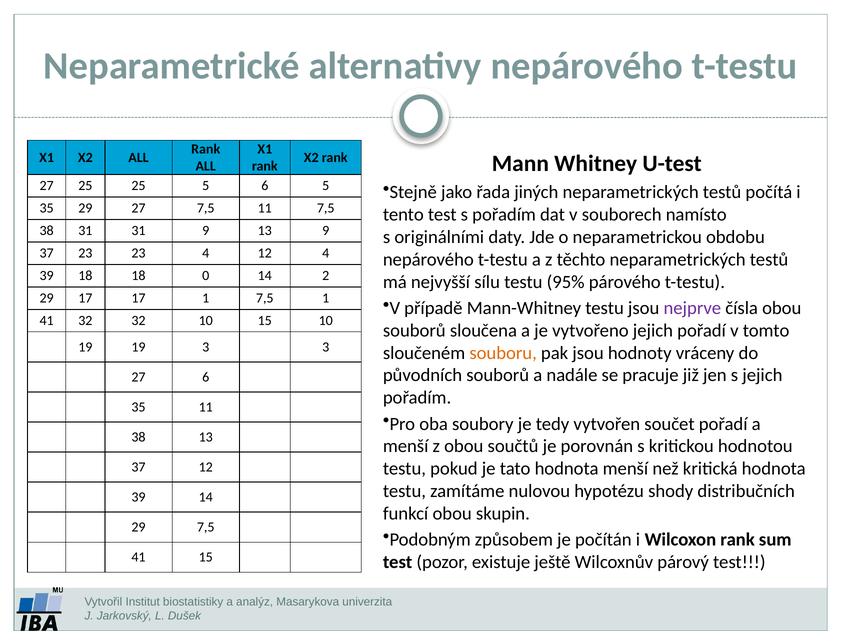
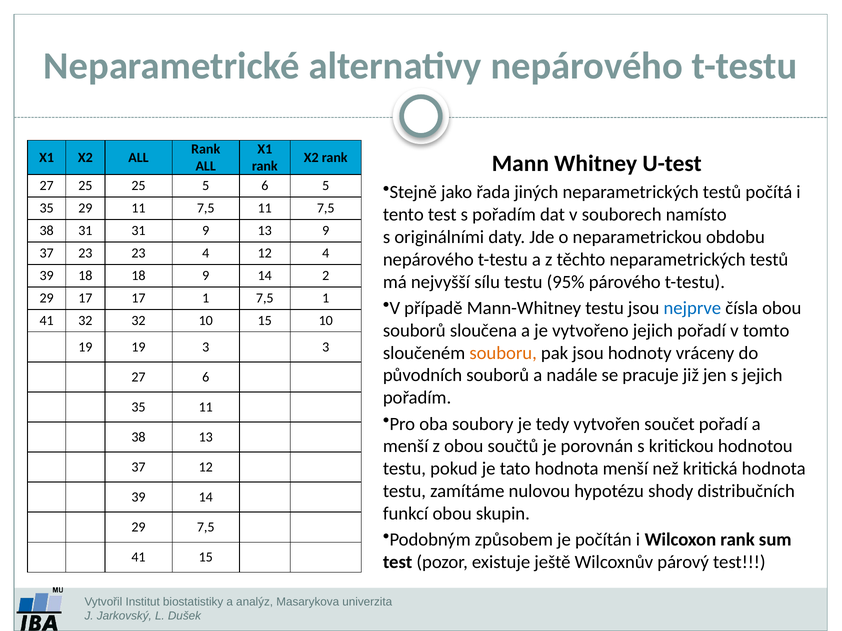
29 27: 27 -> 11 (139, 208)
18 0: 0 -> 9 (206, 276)
nejprve colour: purple -> blue (692, 308)
